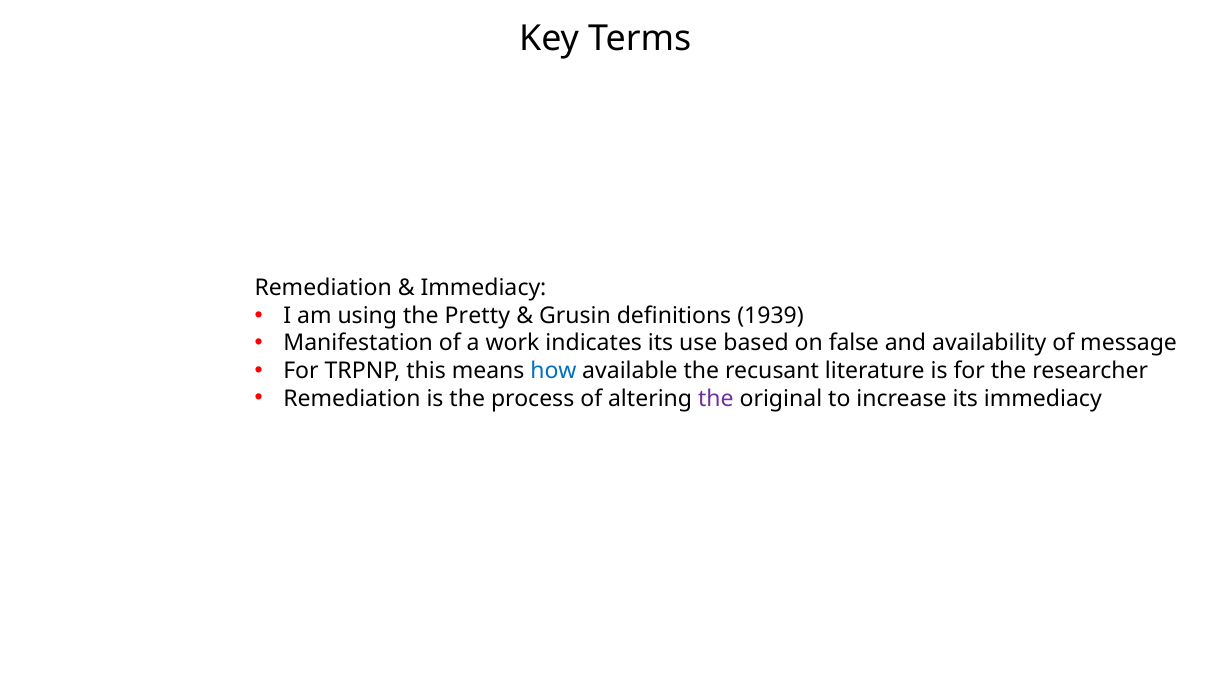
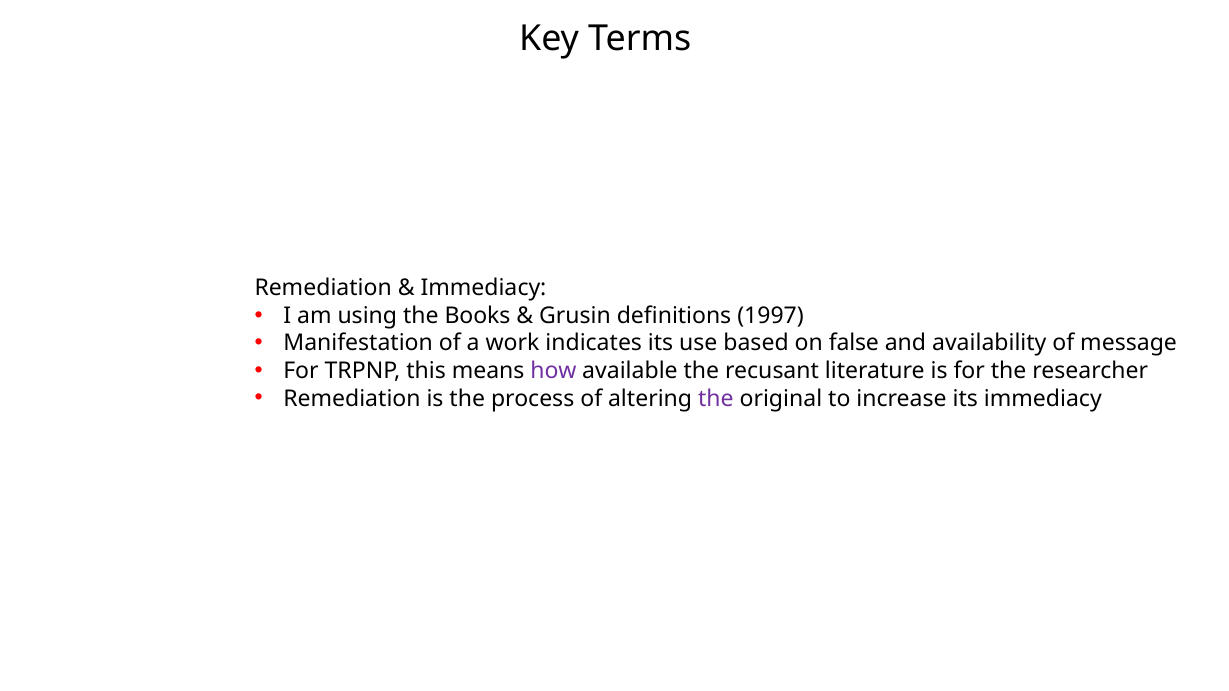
Pretty: Pretty -> Books (477, 316)
1939: 1939 -> 1997 (771, 316)
how colour: blue -> purple (553, 371)
